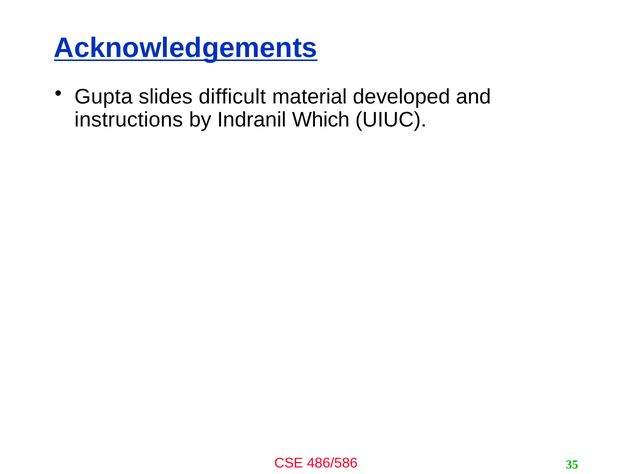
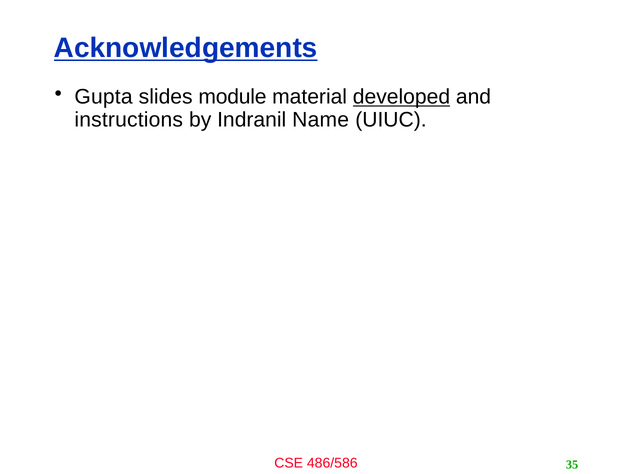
difficult: difficult -> module (233, 97)
developed underline: none -> present (401, 97)
Which: Which -> Name (321, 120)
